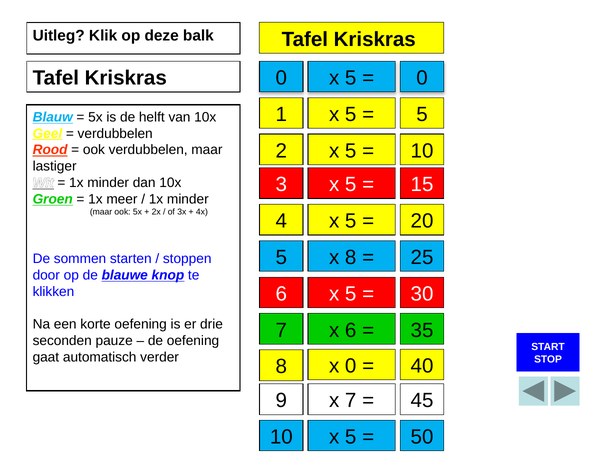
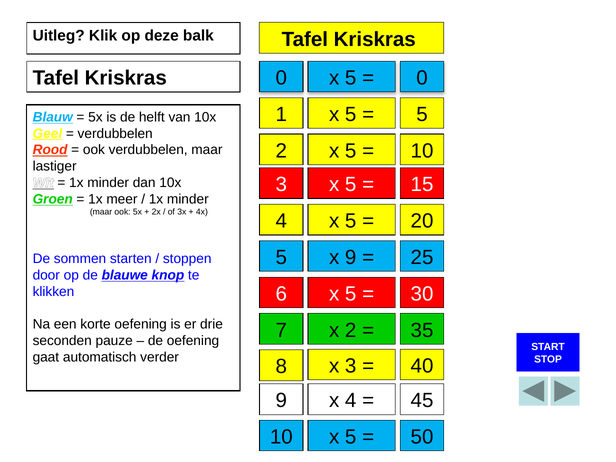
x 8: 8 -> 9 (351, 257)
x 6: 6 -> 2 (351, 330)
x 0: 0 -> 3 (351, 366)
x 7: 7 -> 4 (351, 401)
